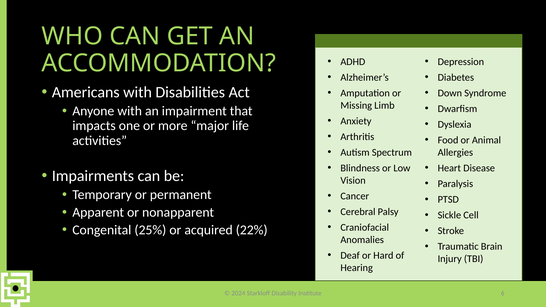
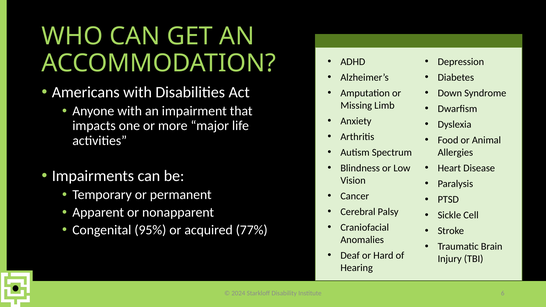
25%: 25% -> 95% (150, 230)
22%: 22% -> 77% (252, 230)
